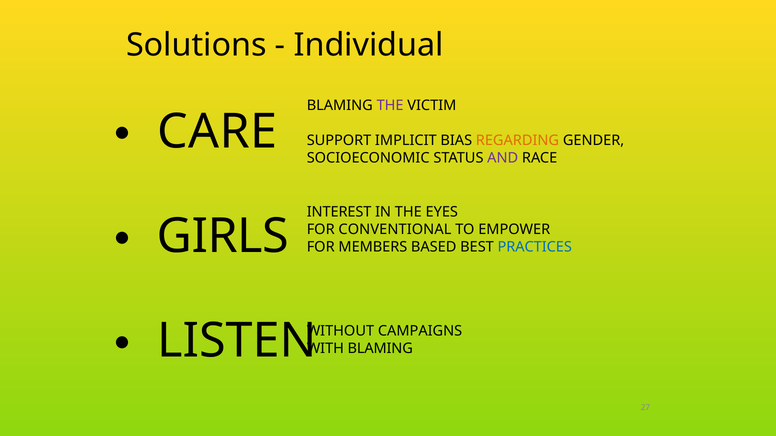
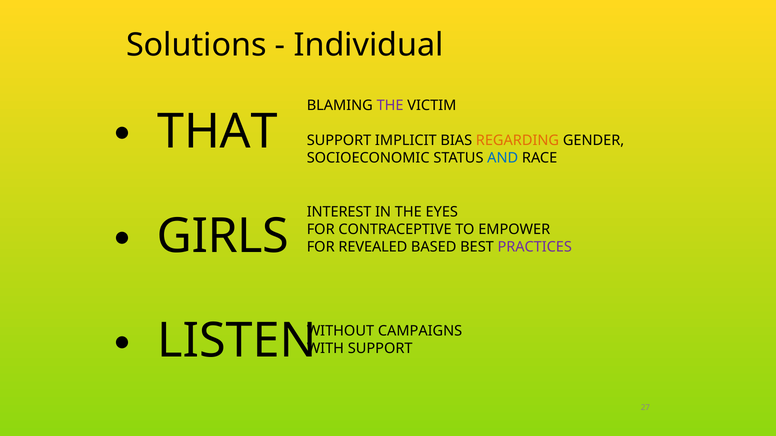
CARE: CARE -> THAT (217, 132)
AND colour: purple -> blue (503, 158)
CONVENTIONAL: CONVENTIONAL -> CONTRACEPTIVE (395, 230)
MEMBERS: MEMBERS -> REVEALED (373, 247)
PRACTICES colour: blue -> purple (535, 247)
WITH BLAMING: BLAMING -> SUPPORT (380, 349)
